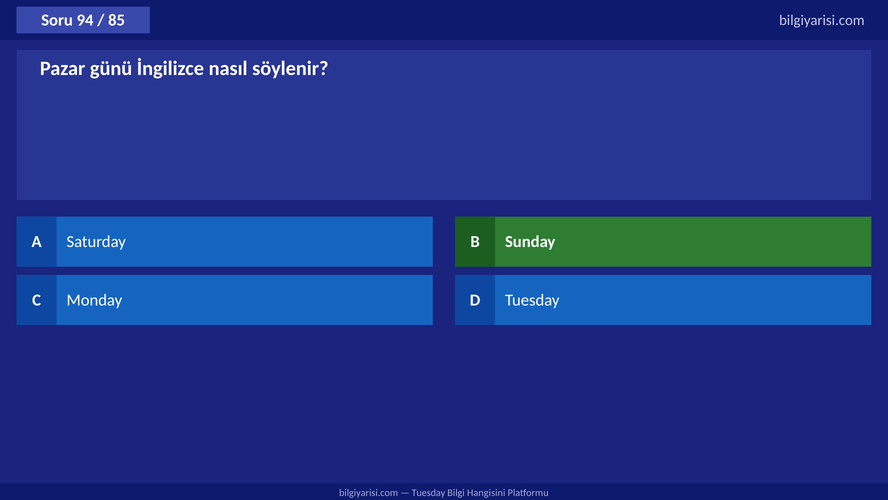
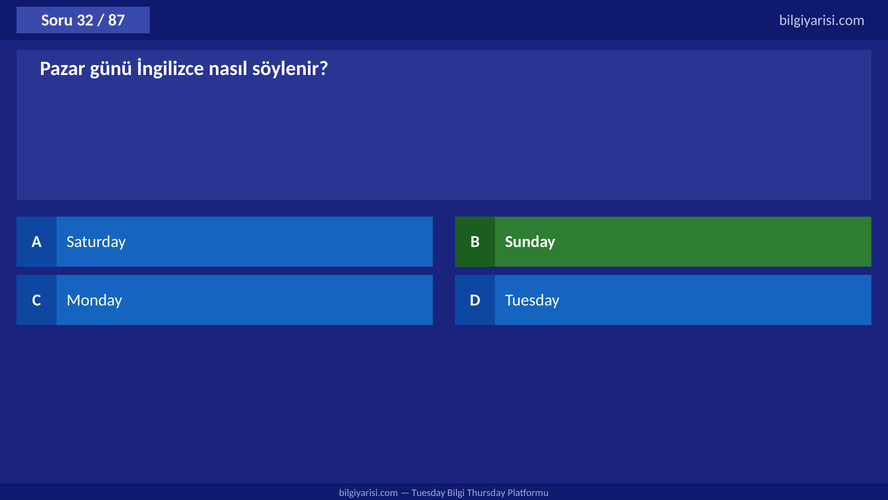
94: 94 -> 32 (85, 20)
85: 85 -> 87 (117, 20)
Hangisini: Hangisini -> Thursday (486, 493)
